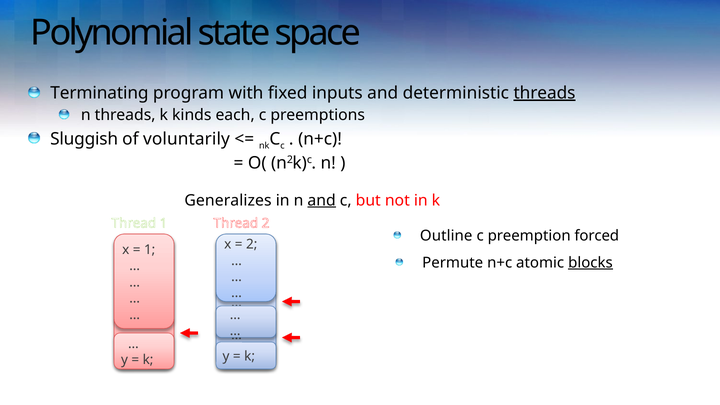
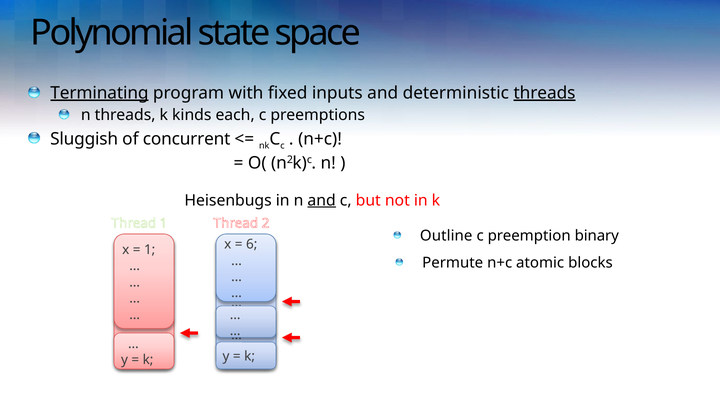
Terminating underline: none -> present (99, 93)
voluntarily: voluntarily -> concurrent (187, 139)
Generalizes: Generalizes -> Heisenbugs (228, 200)
forced: forced -> binary (597, 236)
2: 2 -> 6 (252, 244)
blocks underline: present -> none (590, 263)
